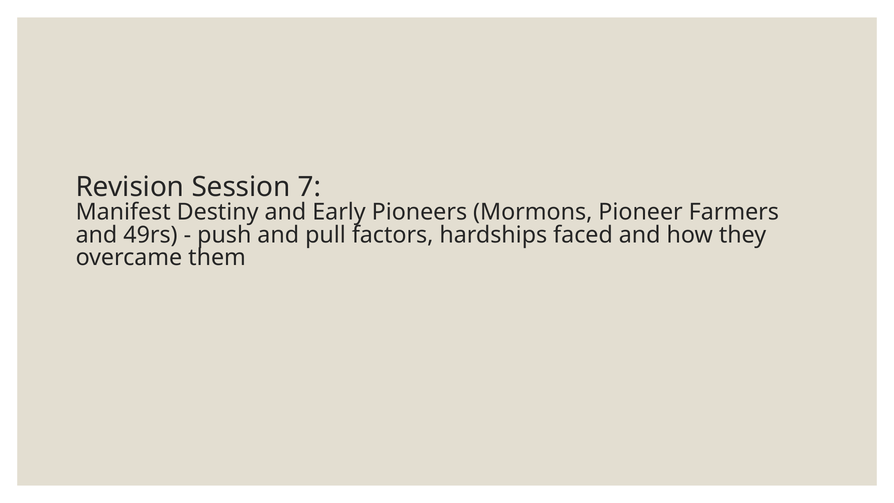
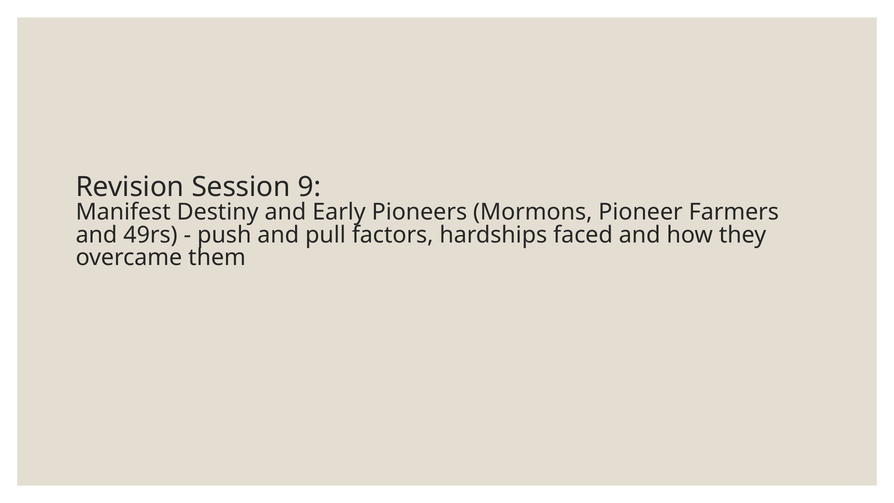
7: 7 -> 9 (310, 187)
